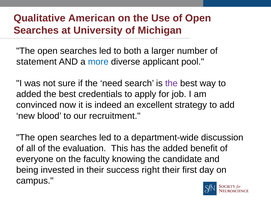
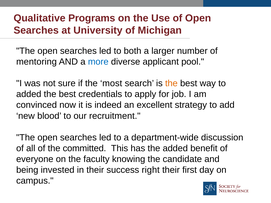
American: American -> Programs (92, 18)
statement: statement -> mentoring (36, 62)
need: need -> most (111, 83)
the colour: purple -> orange (171, 83)
evaluation: evaluation -> committed (84, 149)
